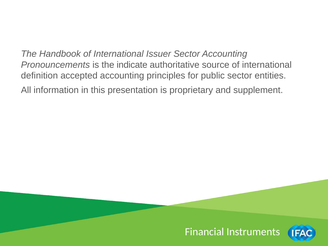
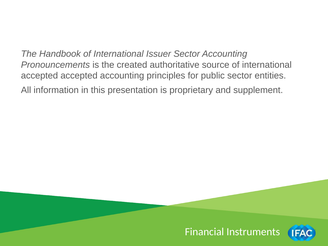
indicate: indicate -> created (132, 65)
definition: definition -> accepted (39, 76)
